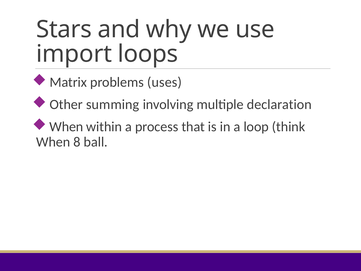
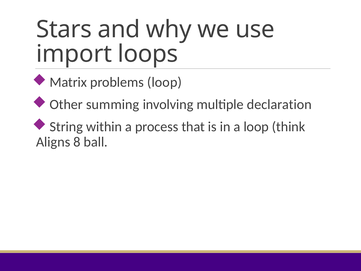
problems uses: uses -> loop (164, 82)
When: When -> String (66, 127)
When: When -> Aligns (53, 142)
